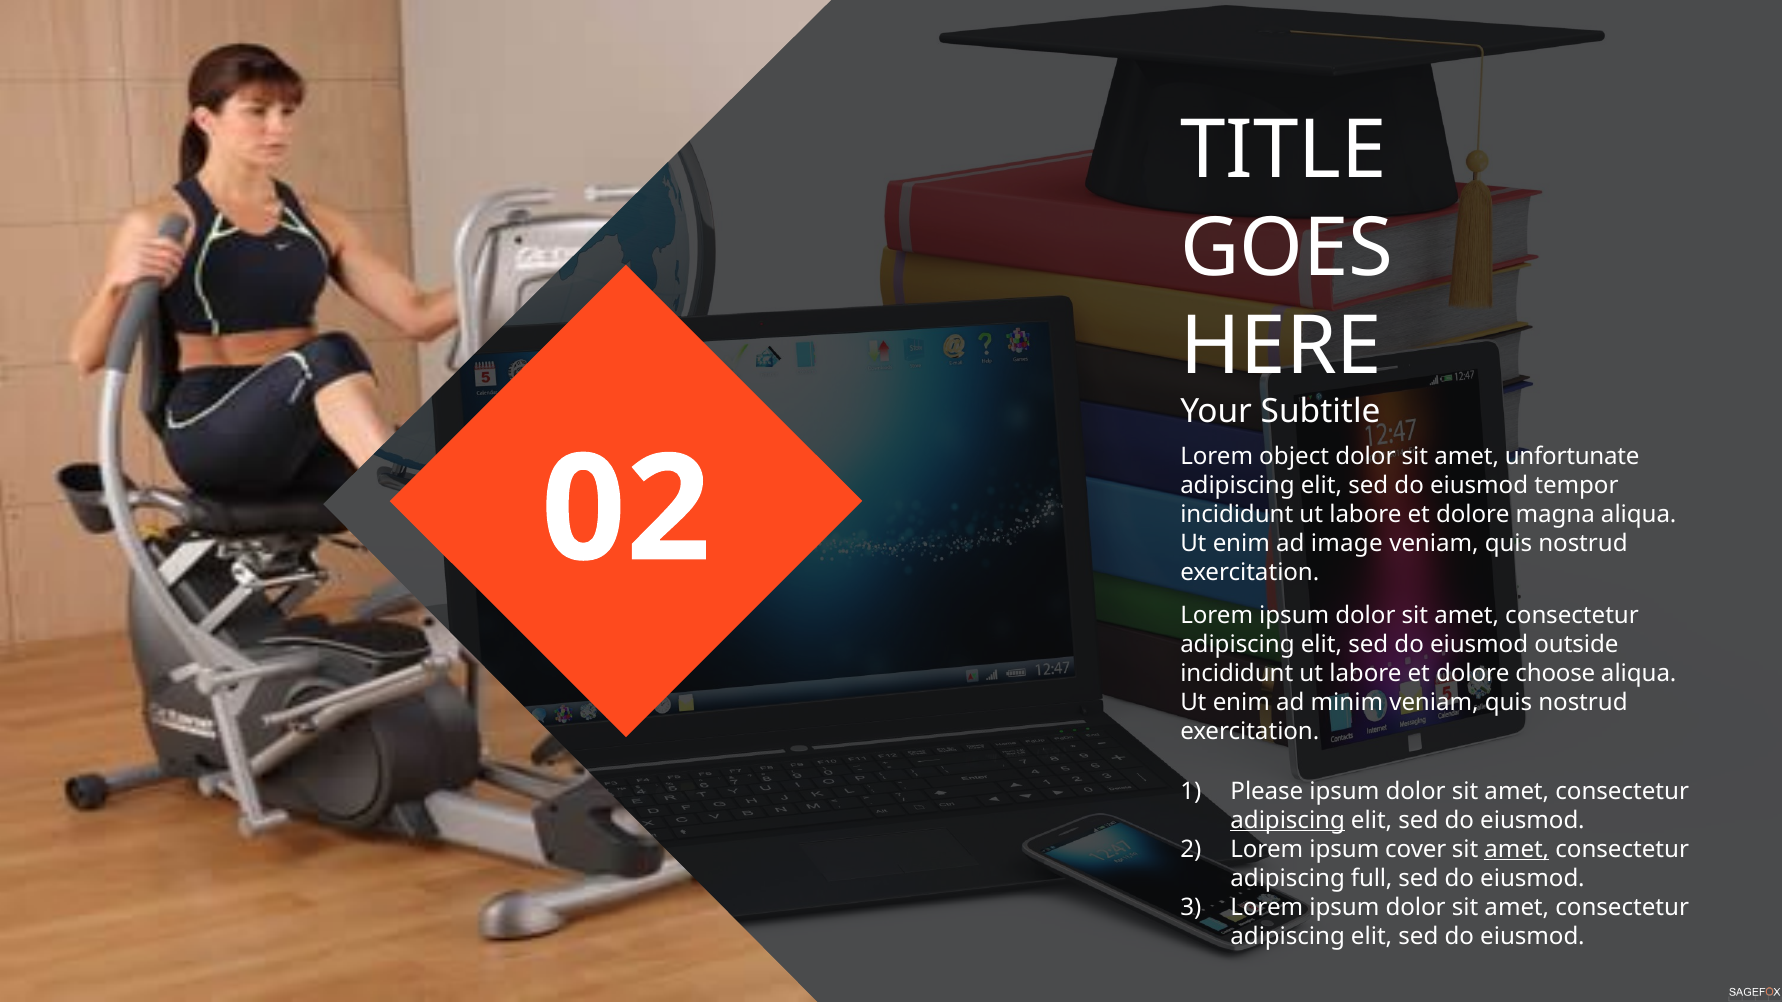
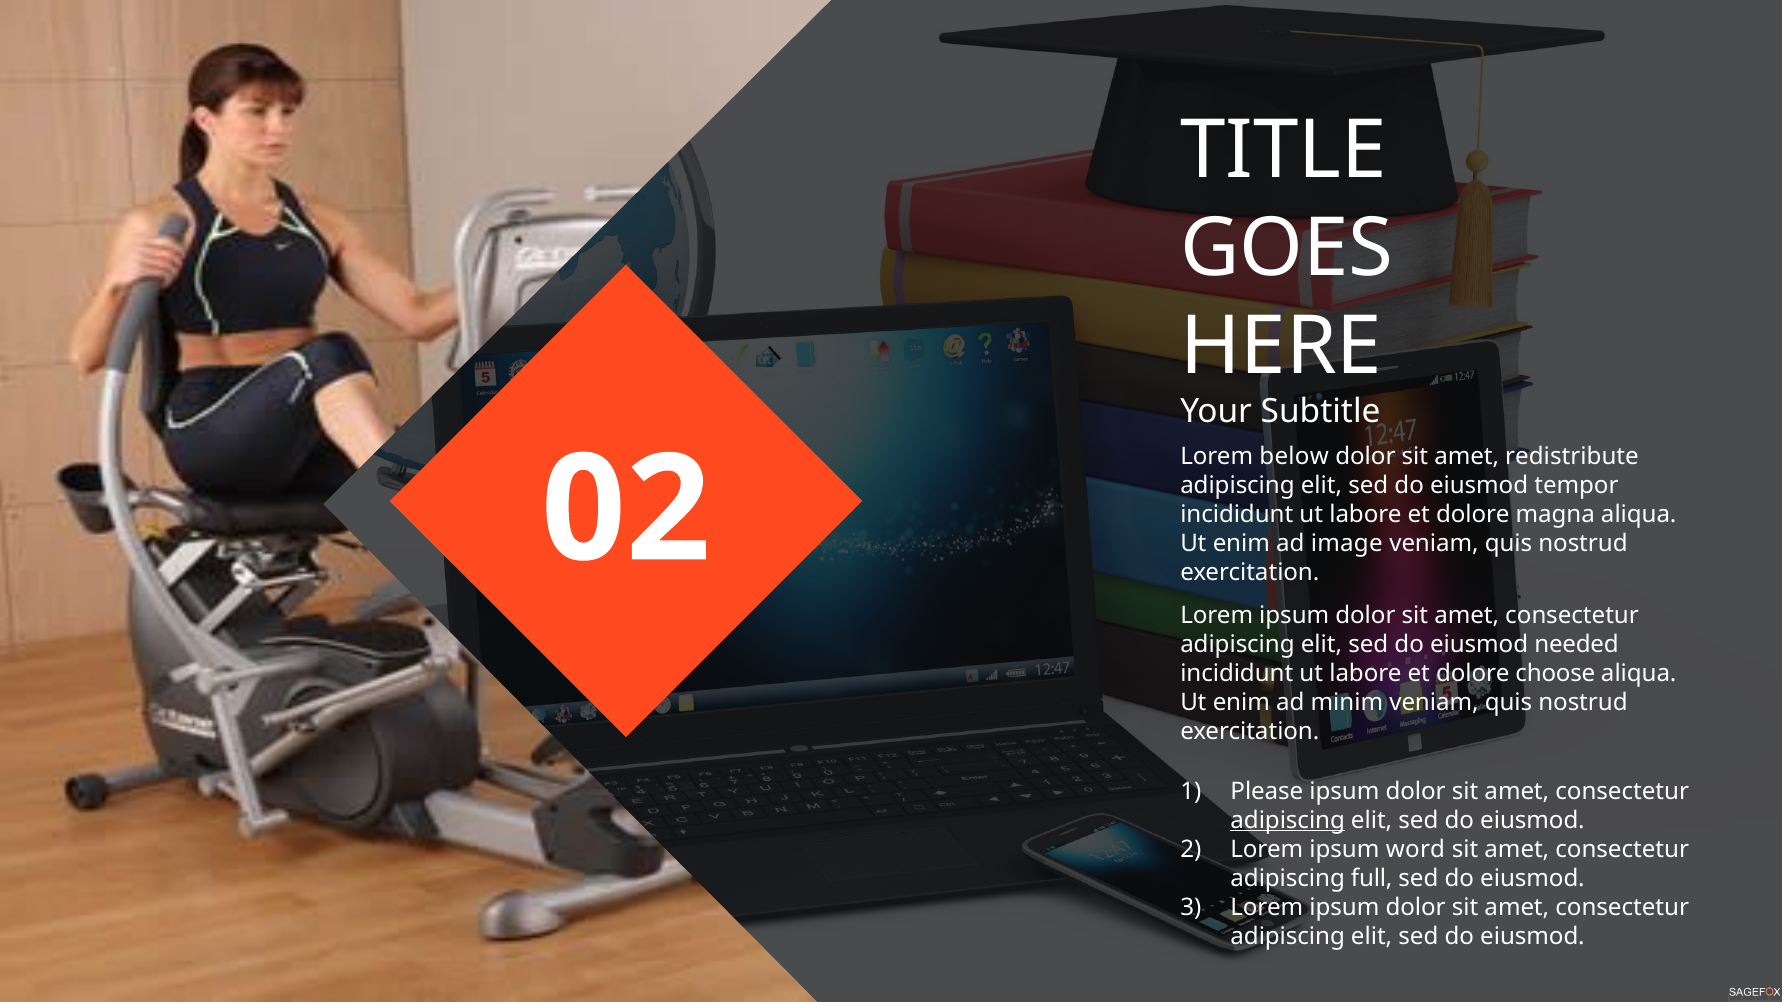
object: object -> below (1294, 457)
unfortunate: unfortunate -> redistribute (1572, 457)
outside: outside -> needed (1577, 644)
cover: cover -> word (1415, 850)
amet underline: present -> none (1517, 850)
